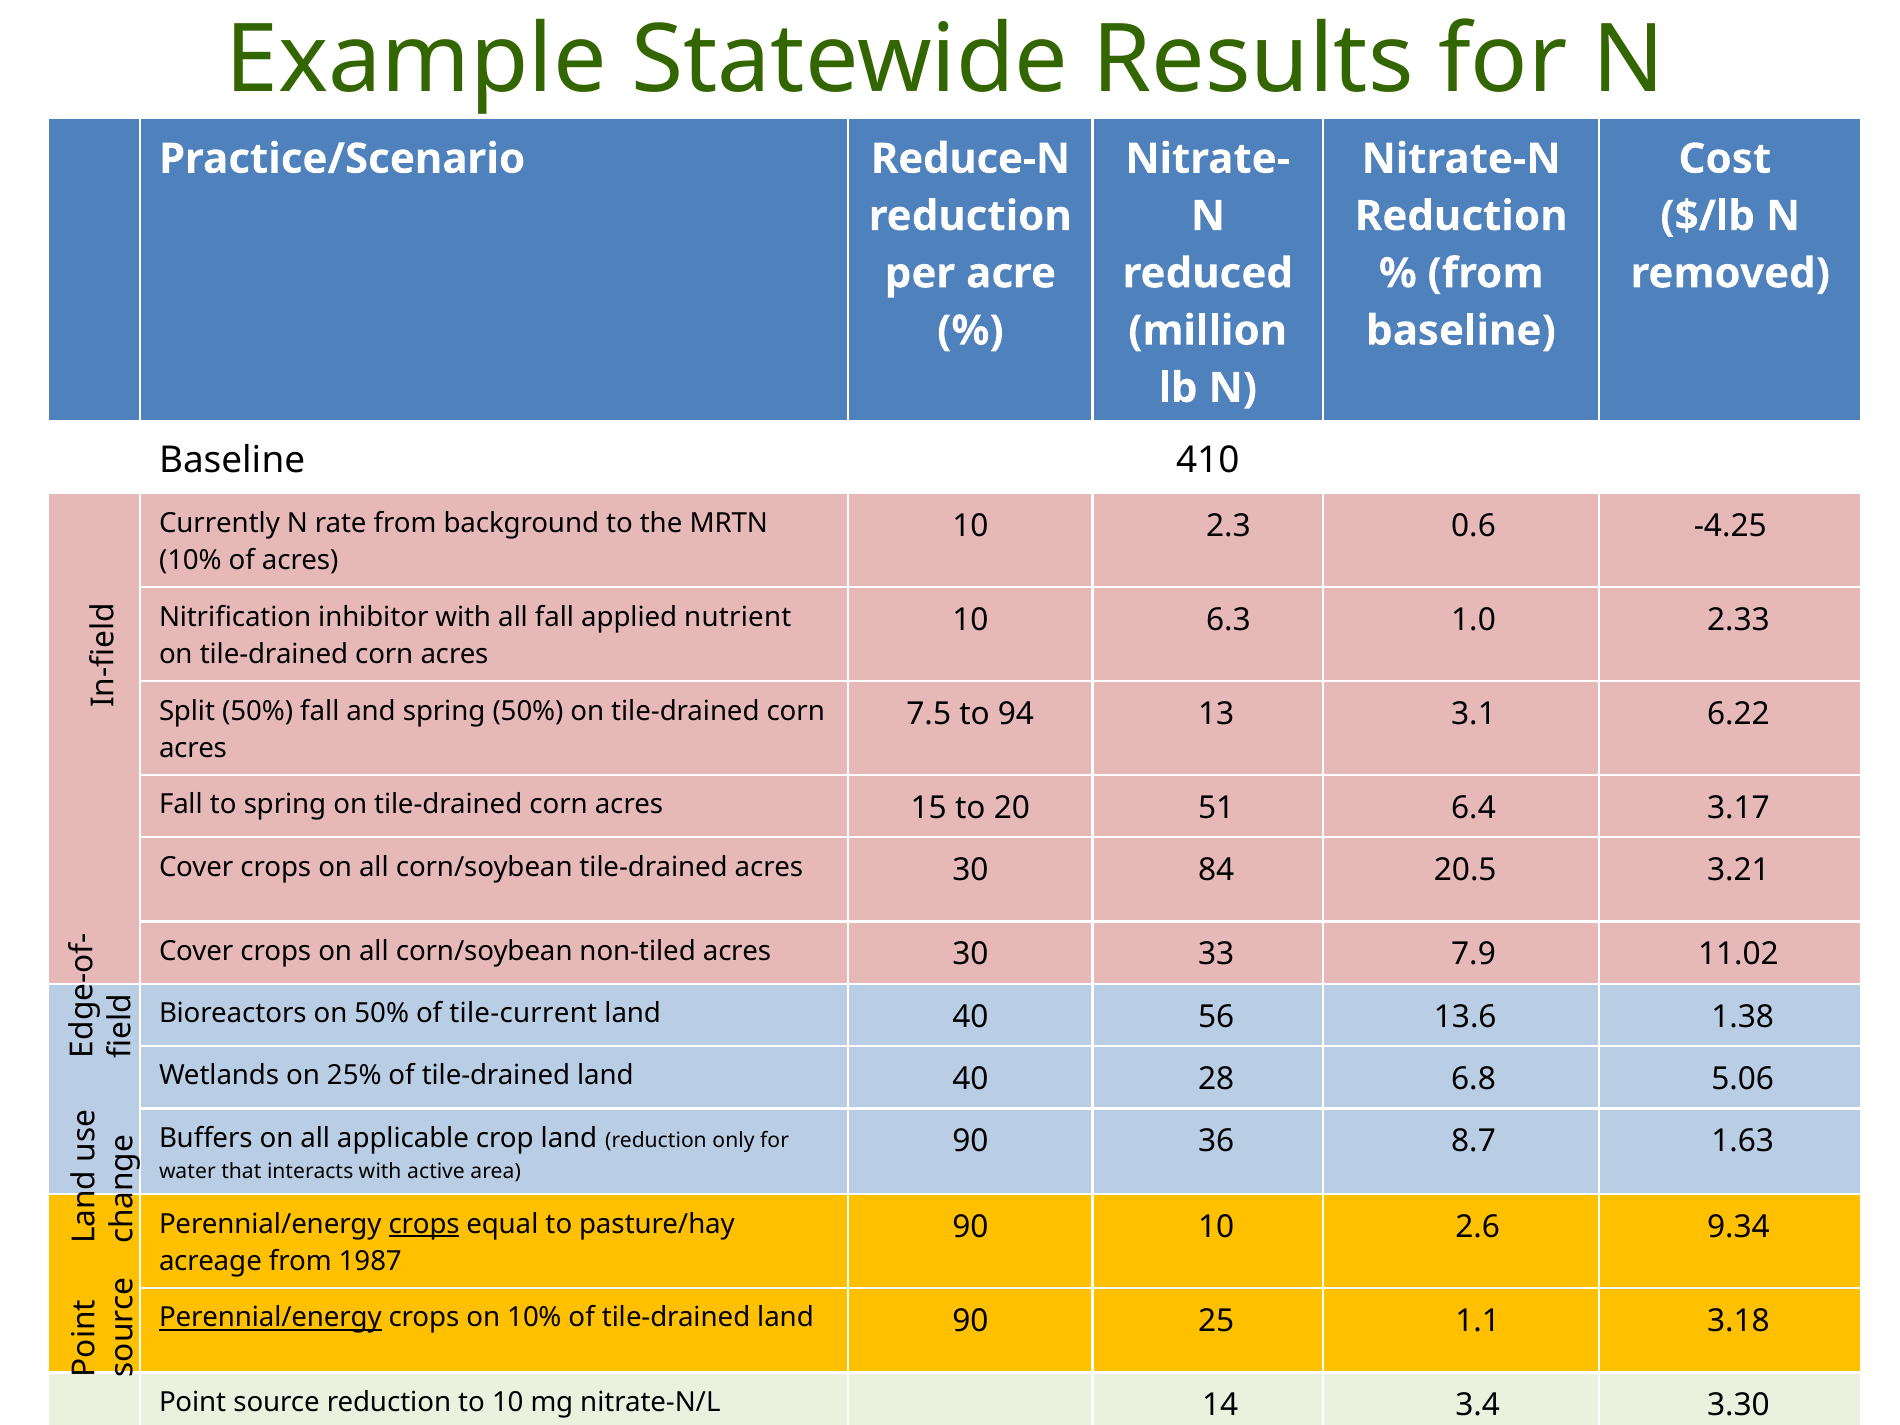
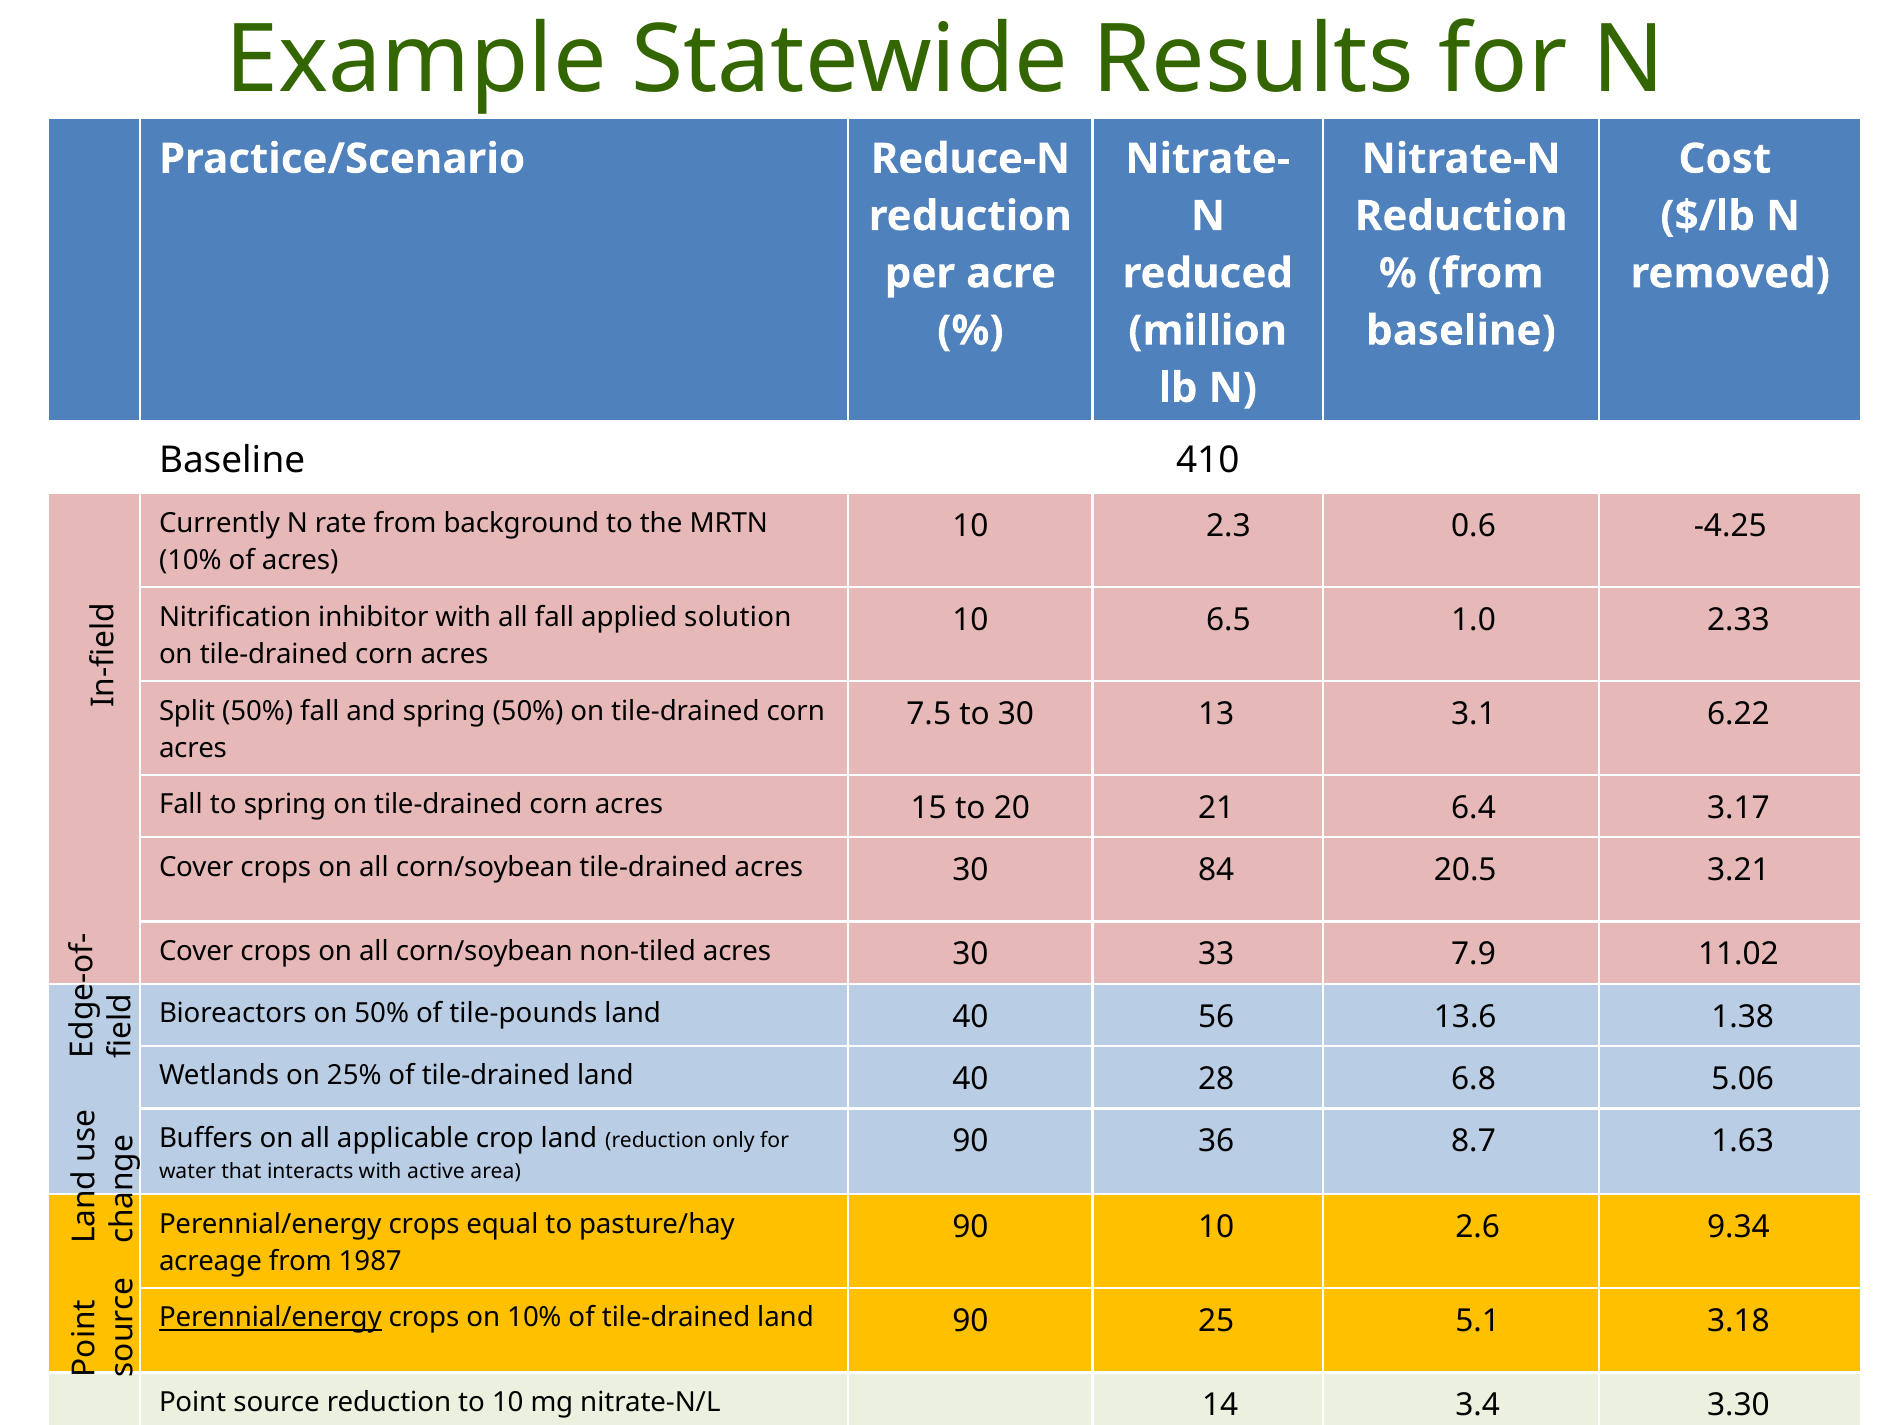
applied nutrient: nutrient -> solution (738, 617)
6.3: 6.3 -> 6.5 (1228, 620)
to 94: 94 -> 30 (1016, 714)
51: 51 -> 21 (1216, 808)
tile-current: tile-current -> tile-pounds (523, 1014)
crops underline: present -> none (424, 1224)
1.1: 1.1 -> 5.1 (1478, 1321)
